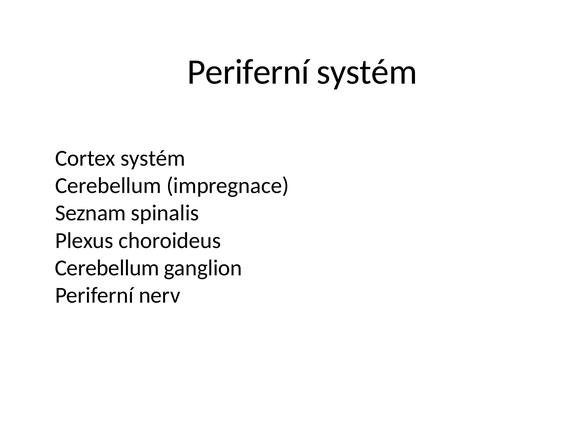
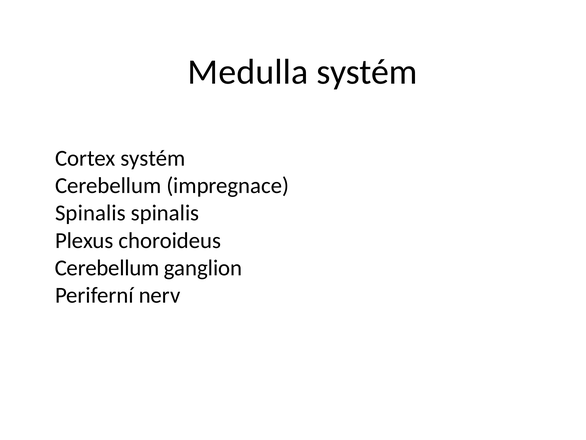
Periferní: Periferní -> Medulla (248, 72)
Seznam: Seznam -> Spinalis (90, 213)
